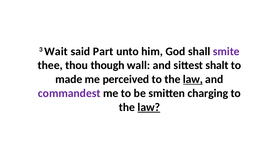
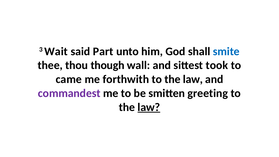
smite colour: purple -> blue (226, 51)
shalt: shalt -> took (217, 65)
made: made -> came (69, 79)
perceived: perceived -> forthwith (126, 79)
law underline: present -> none (193, 79)
charging: charging -> greeting (208, 93)
